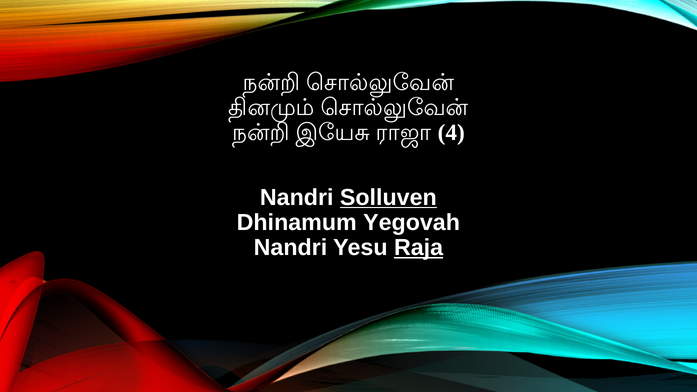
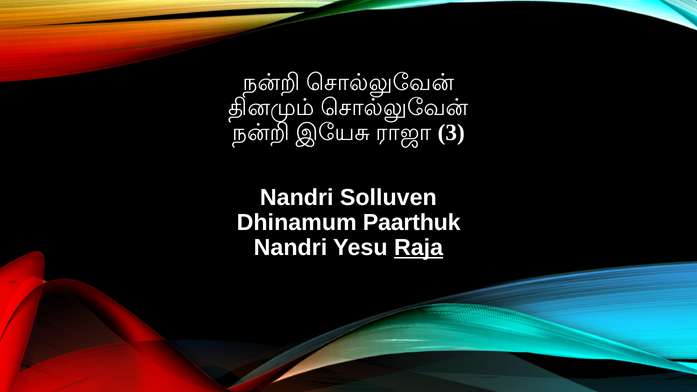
4: 4 -> 3 (451, 133)
Solluven underline: present -> none (388, 198)
Yegovah: Yegovah -> Paarthuk (412, 223)
